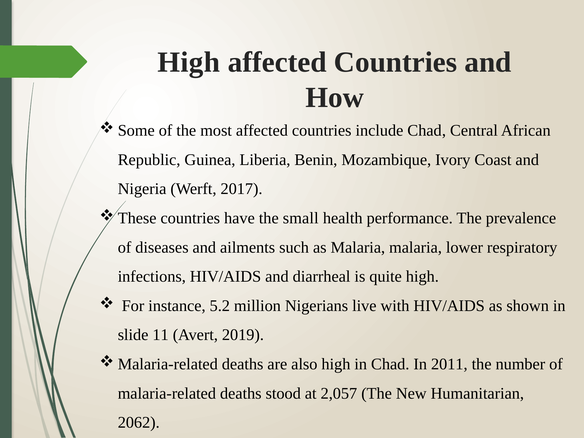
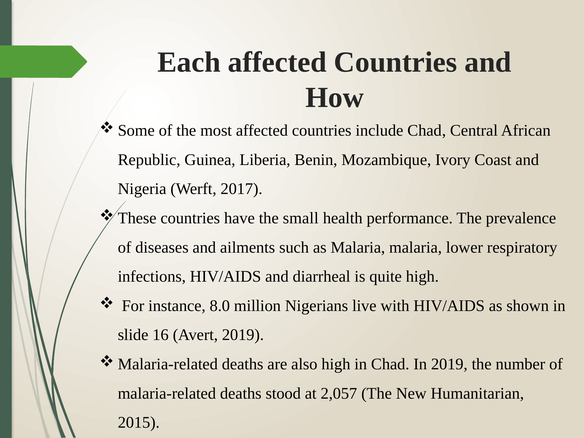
High: High -> Each (189, 62)
5.2: 5.2 -> 8.0 (220, 306)
11: 11 -> 16 (161, 335)
In 2011: 2011 -> 2019 (449, 364)
2062: 2062 -> 2015 (139, 423)
